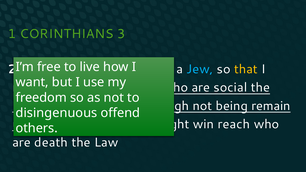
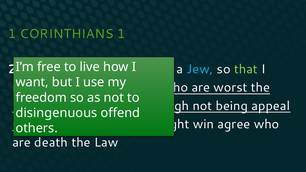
CORINTHIANS 3: 3 -> 1 (121, 34)
that colour: yellow -> light green (246, 69)
social: social -> worst (230, 88)
remain: remain -> appeal (271, 106)
reach: reach -> agree (234, 124)
